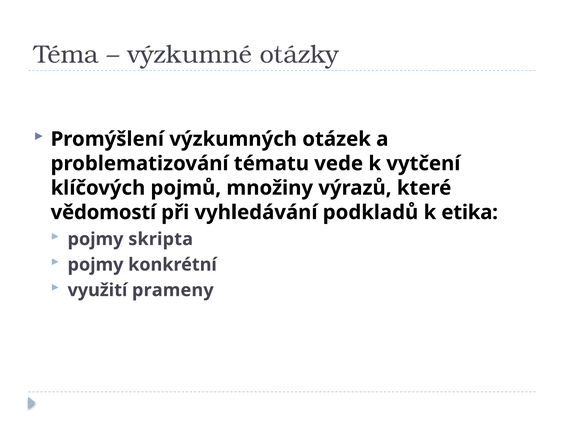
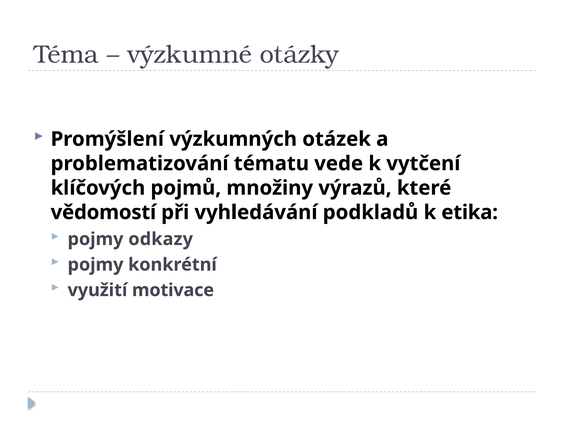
skripta: skripta -> odkazy (161, 239)
prameny: prameny -> motivace (173, 290)
